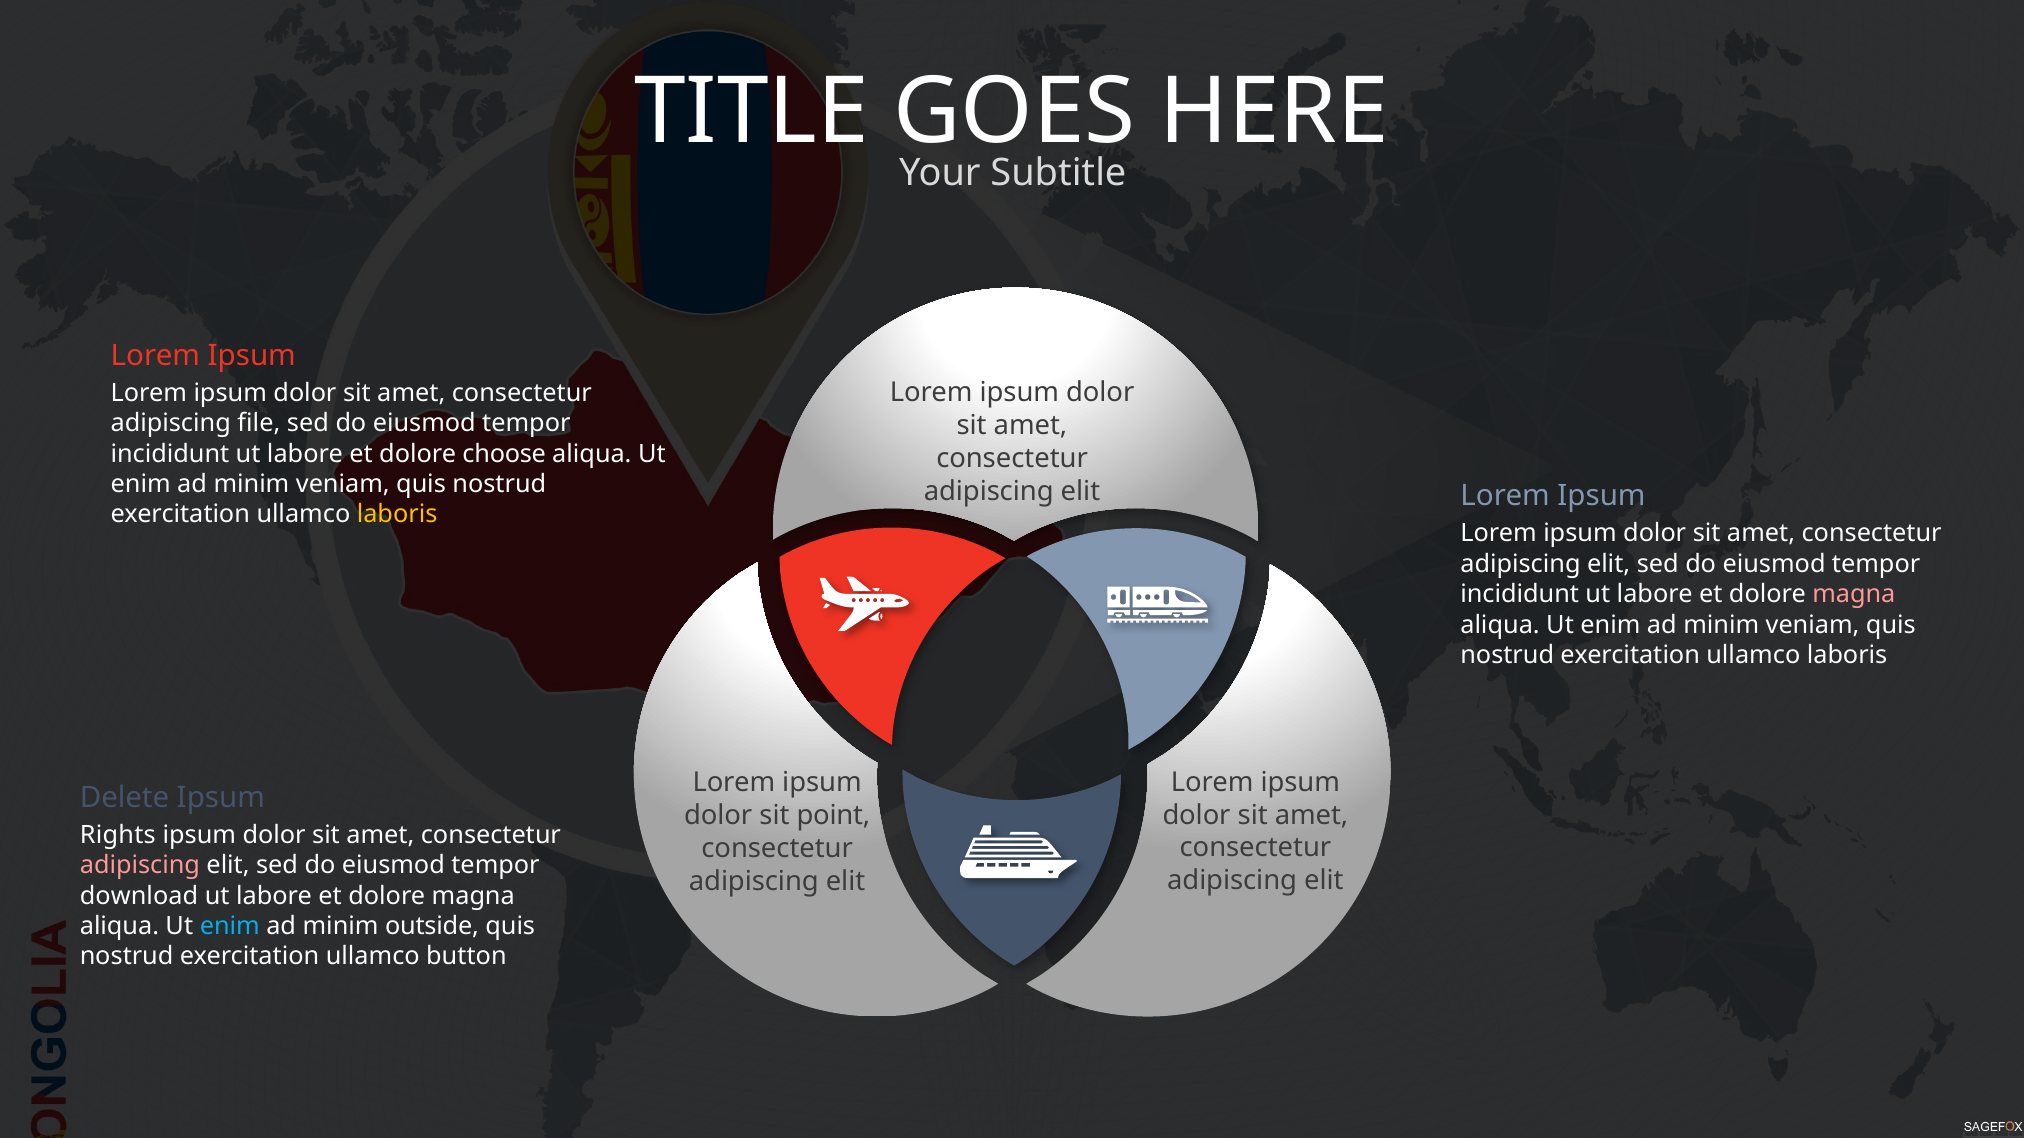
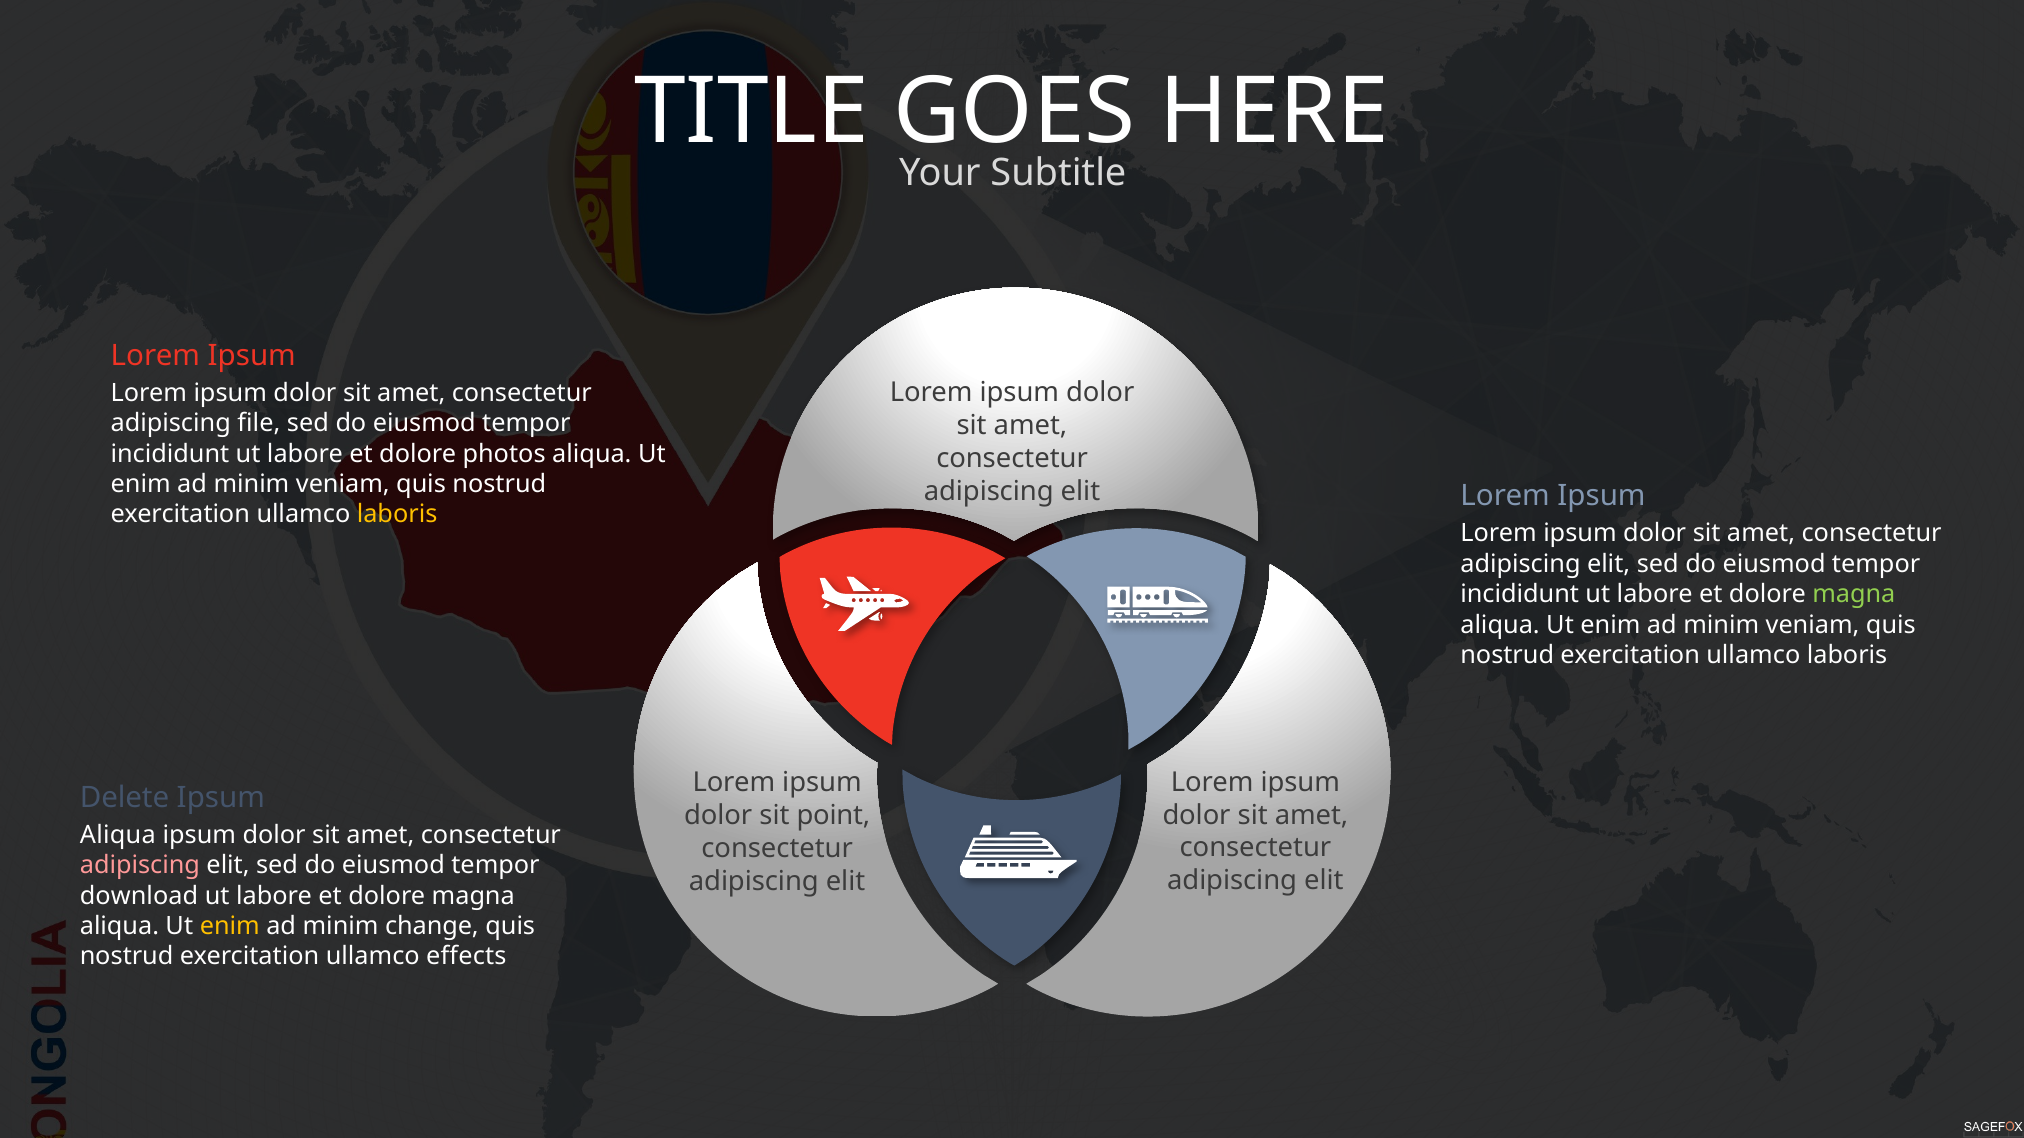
choose: choose -> photos (504, 454)
magna colour: pink -> light green (1854, 595)
Rights: Rights -> Aliqua (118, 836)
enim colour: light blue -> yellow (230, 927)
outside: outside -> change (432, 927)
button: button -> effects (466, 957)
